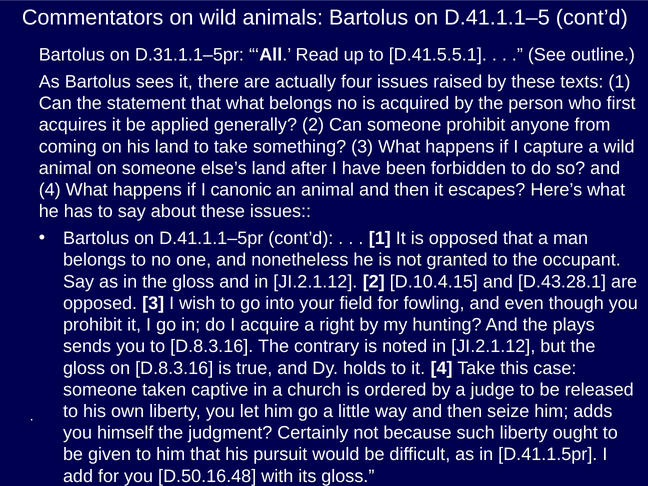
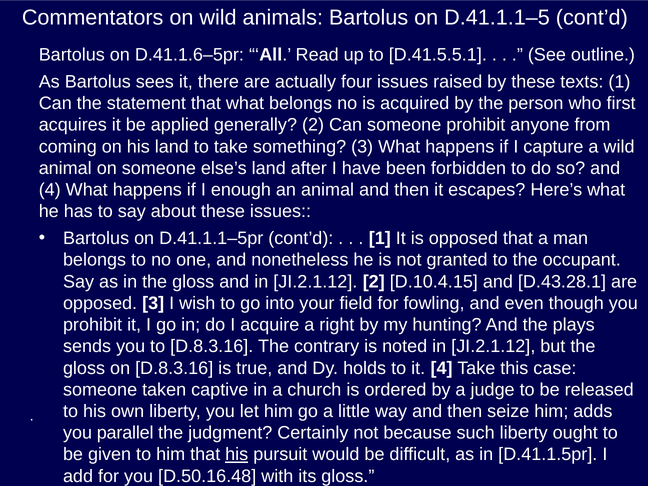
D.31.1.1–5pr: D.31.1.1–5pr -> D.41.1.6–5pr (189, 55)
canonic: canonic -> enough (241, 190)
himself: himself -> parallel (125, 433)
his underline: none -> present (237, 455)
